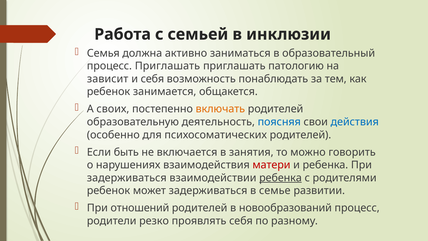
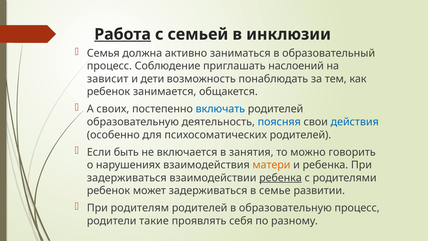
Работа underline: none -> present (123, 34)
процесс Приглашать: Приглашать -> Соблюдение (168, 66)
патологию: патологию -> наслоений (296, 66)
и себя: себя -> дети (152, 79)
включать colour: orange -> blue (220, 109)
матери colour: red -> orange (271, 165)
отношений: отношений -> родителям (140, 208)
в новообразований: новообразований -> образовательную (285, 208)
резко: резко -> такие (154, 221)
